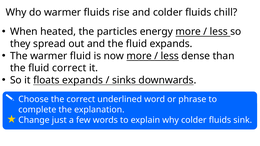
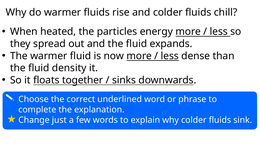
fluid correct: correct -> density (69, 68)
floats expands: expands -> together (83, 80)
